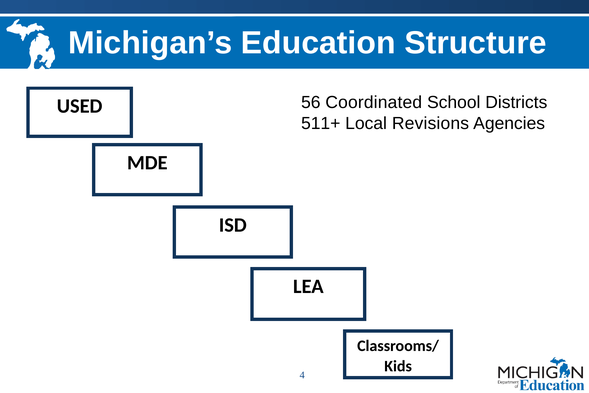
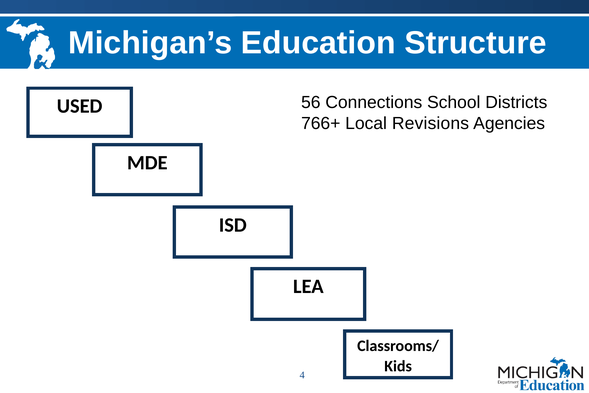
Coordinated: Coordinated -> Connections (374, 102)
511+: 511+ -> 766+ (321, 123)
